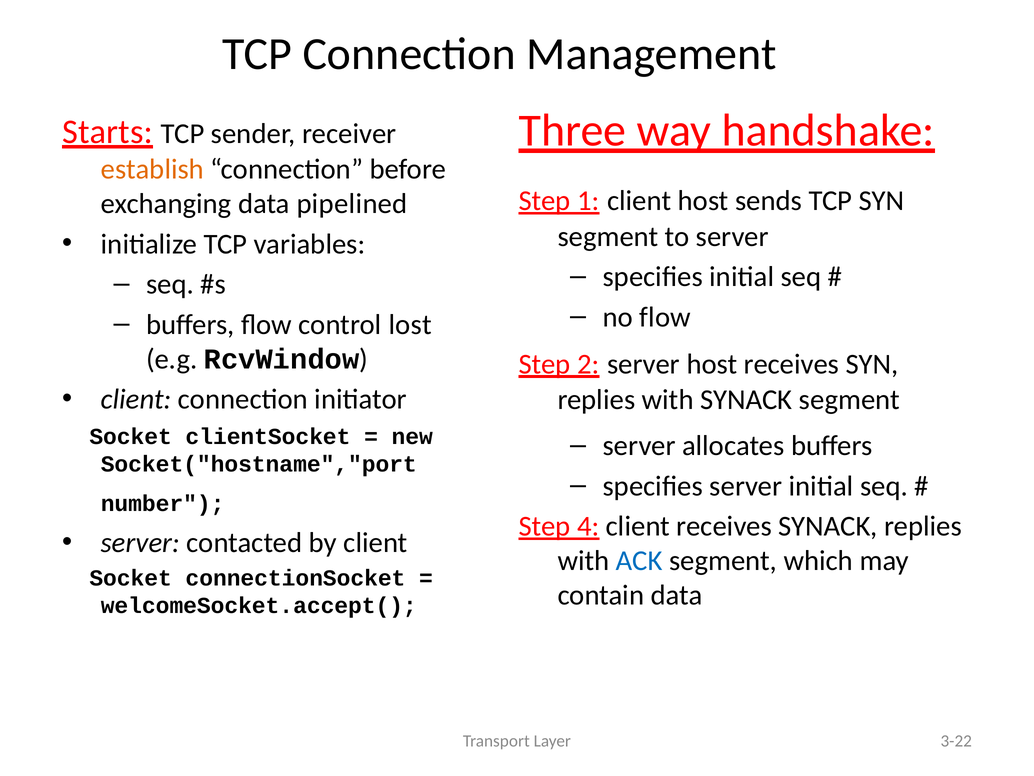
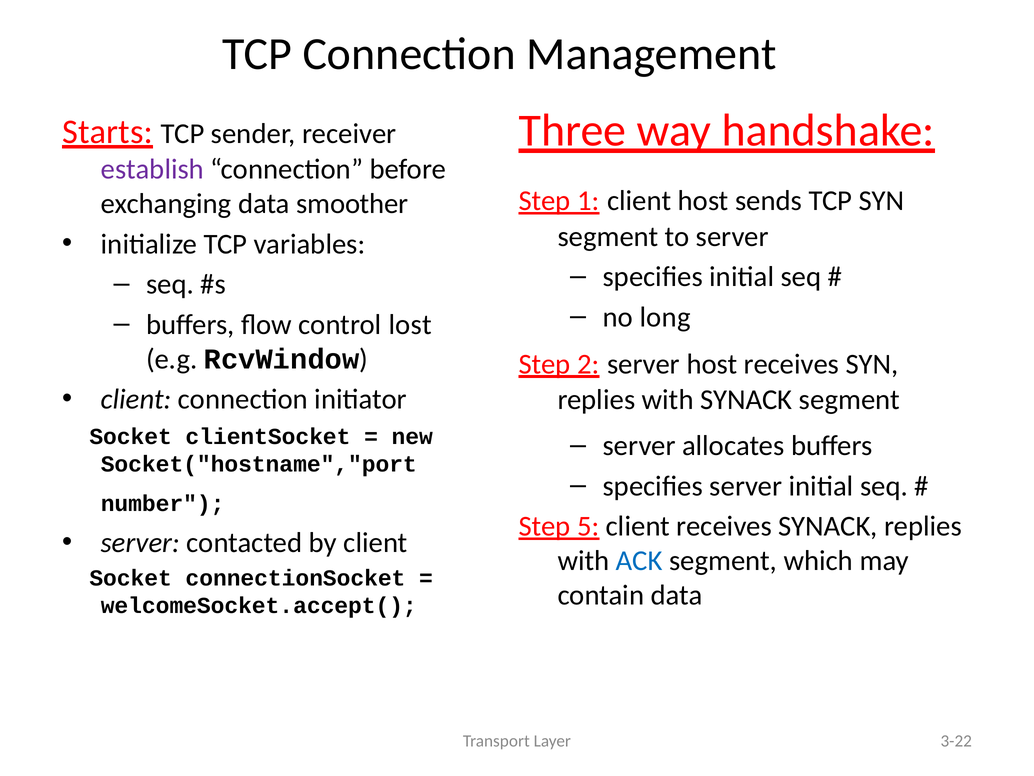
establish colour: orange -> purple (152, 169)
pipelined: pipelined -> smoother (352, 204)
no flow: flow -> long (665, 317)
4: 4 -> 5 (588, 526)
